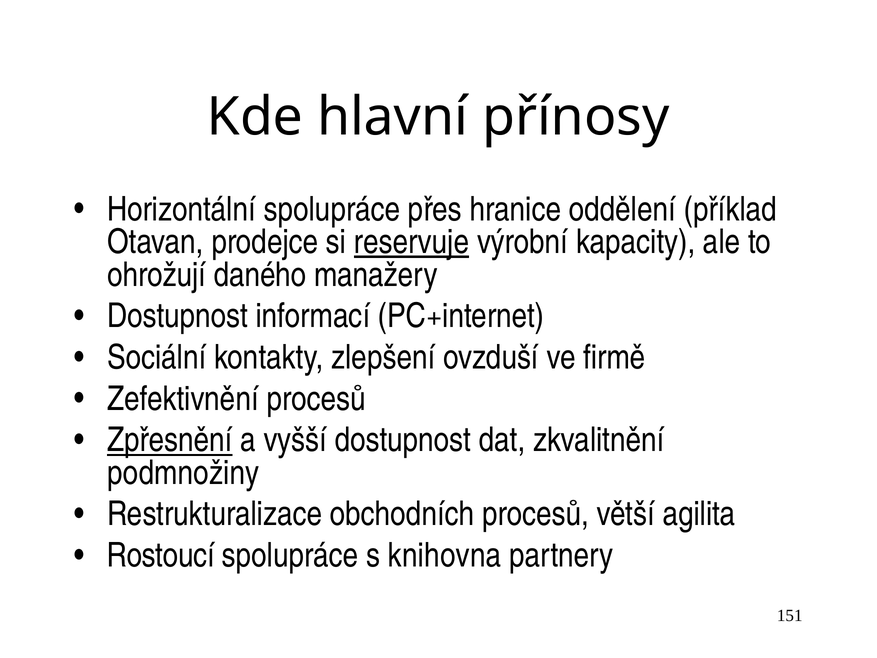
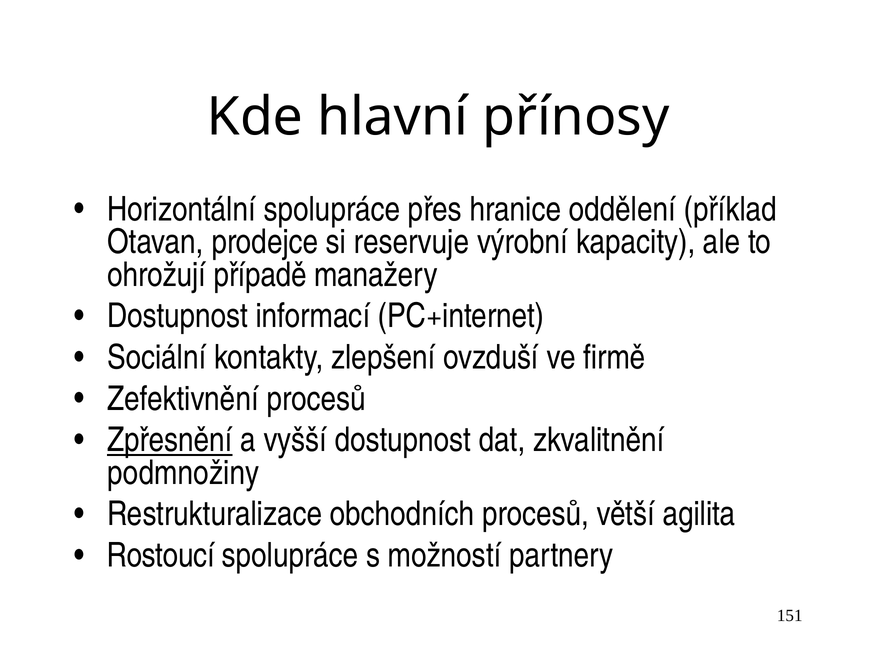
reservuje underline: present -> none (412, 242)
daného: daného -> případě (260, 275)
knihovna: knihovna -> možností (445, 555)
